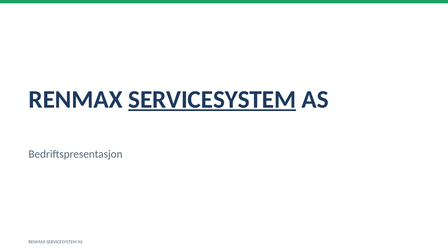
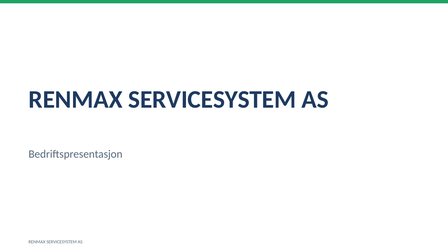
SERVICESYSTEM underline: present -> none (212, 99)
